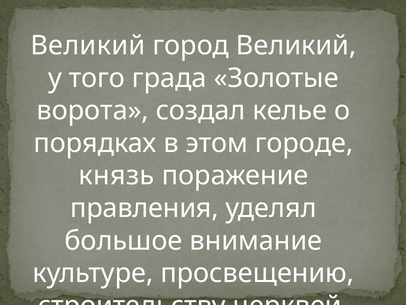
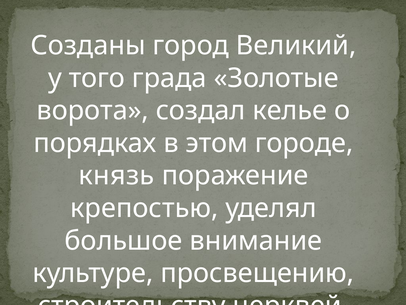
Великий: Великий -> Созданы (88, 45)
правления: правления -> крепостью (144, 208)
